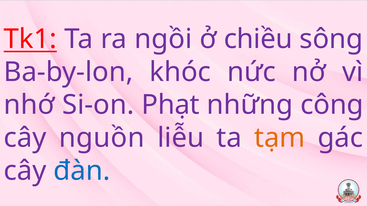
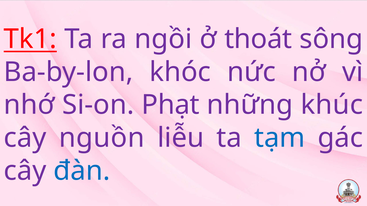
chiều: chiều -> thoát (258, 39)
công: công -> khúc (332, 105)
tạm colour: orange -> blue (280, 138)
